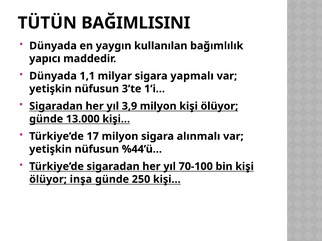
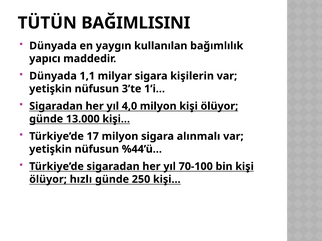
yapmalı: yapmalı -> kişilerin (192, 76)
3,9: 3,9 -> 4,0 (129, 106)
inşa: inşa -> hızlı (81, 180)
